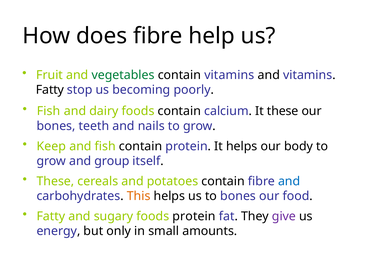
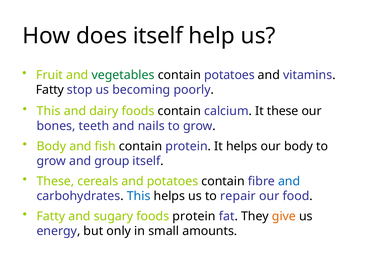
does fibre: fibre -> itself (158, 36)
contain vitamins: vitamins -> potatoes (229, 75)
Fish: Fish -> This (49, 111)
Keep: Keep -> Body (51, 146)
This colour: orange -> blue (139, 196)
to bones: bones -> repair (238, 196)
give colour: purple -> orange (284, 216)
